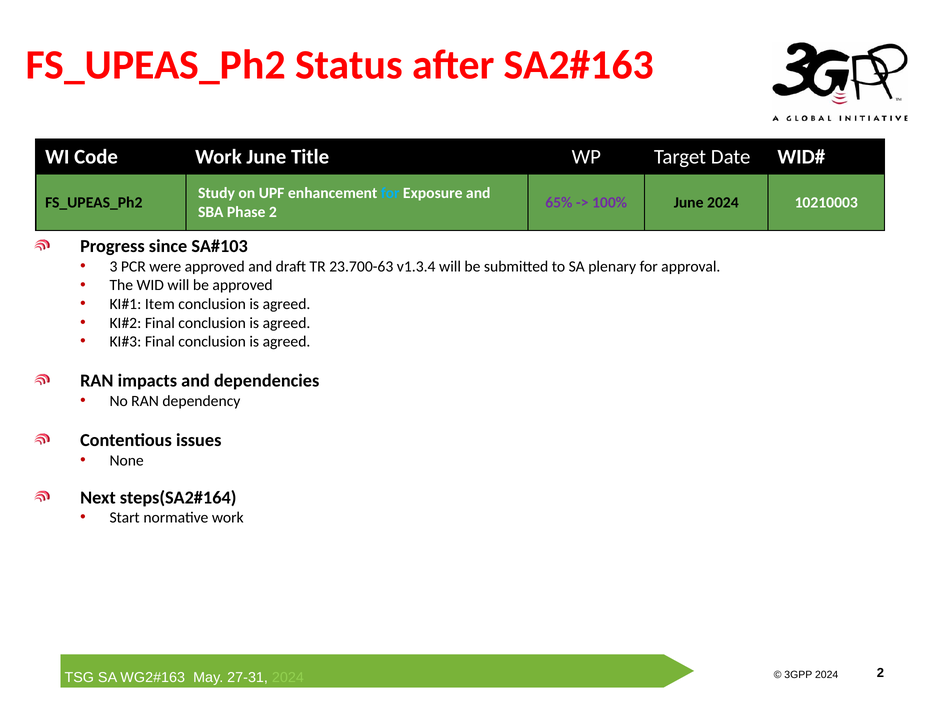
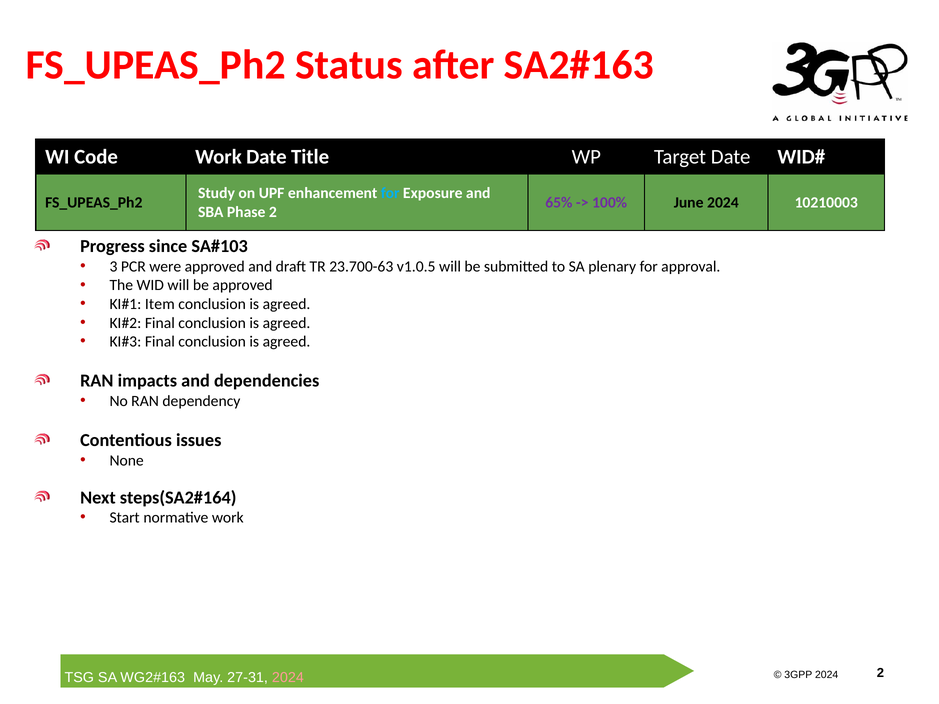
Work June: June -> Date (266, 157)
v1.3.4: v1.3.4 -> v1.0.5 (416, 267)
2024 colour: light green -> pink (288, 678)
